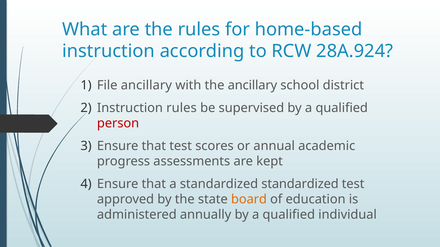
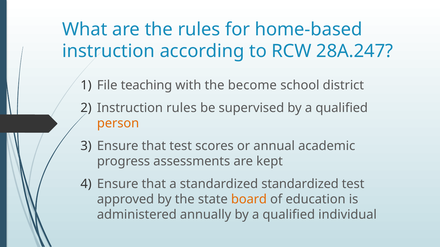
28A.924: 28A.924 -> 28A.247 (355, 51)
File ancillary: ancillary -> teaching (146, 86)
the ancillary: ancillary -> become (252, 86)
person colour: red -> orange (118, 124)
